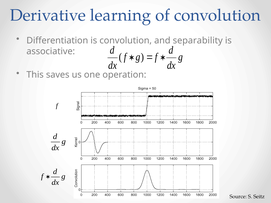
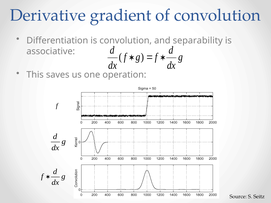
learning: learning -> gradient (121, 15)
